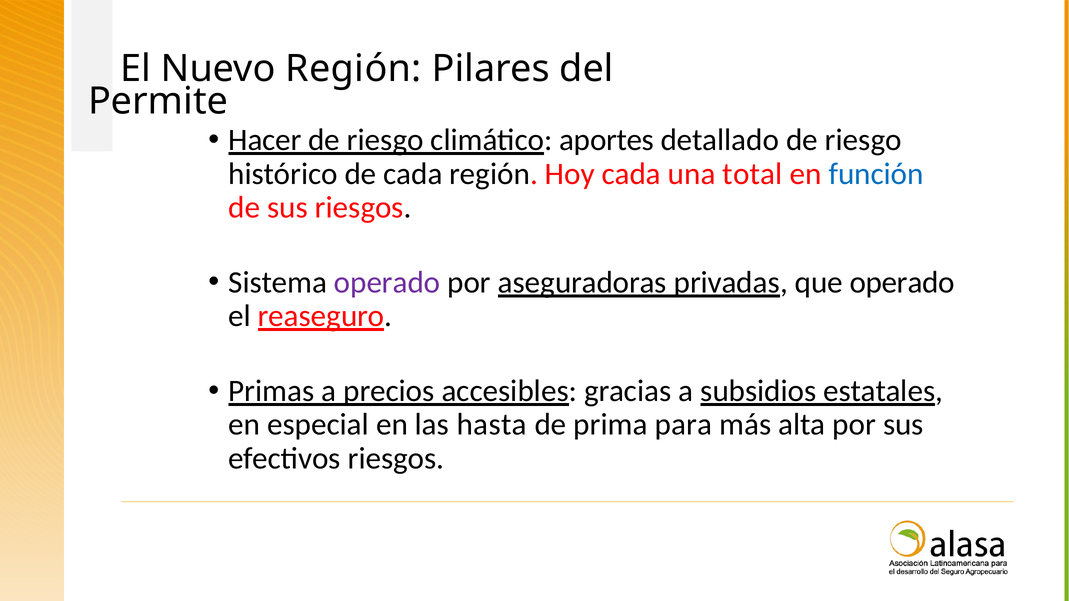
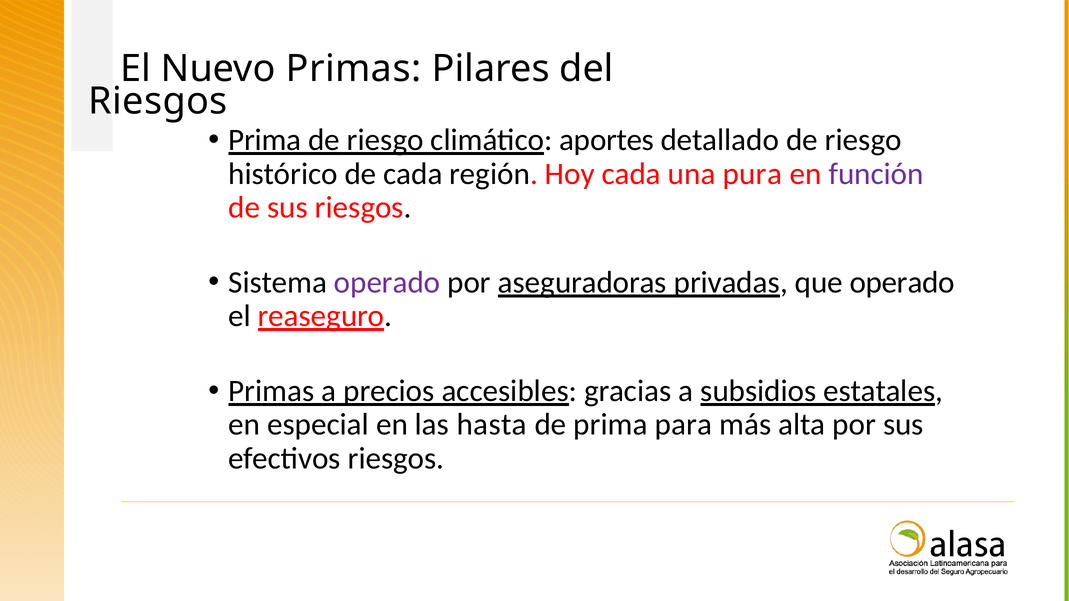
Nuevo Región: Región -> Primas (353, 69)
Permite: Permite -> Riesgos (158, 101)
Hacer: Hacer -> Prima (265, 140)
total: total -> pura (752, 174)
función colour: blue -> purple (876, 174)
